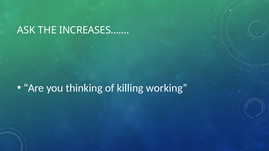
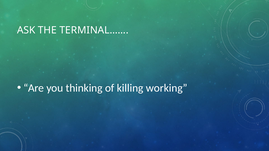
INCREASES……: INCREASES…… -> TERMINAL…… (94, 30)
